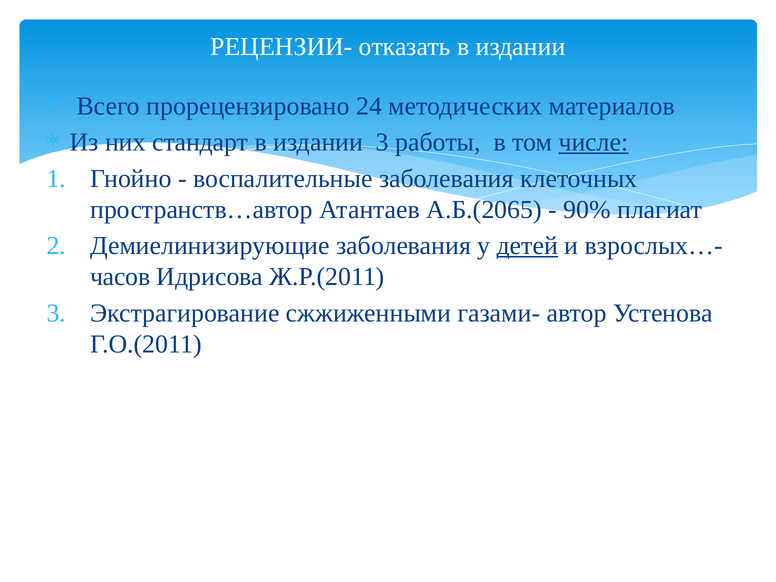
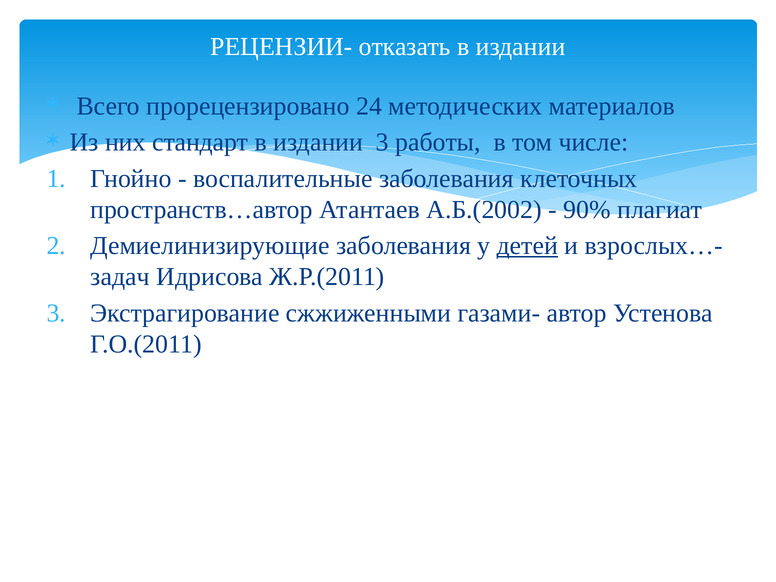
числе underline: present -> none (593, 142)
А.Б.(2065: А.Б.(2065 -> А.Б.(2002 (484, 210)
часов: часов -> задач (120, 277)
